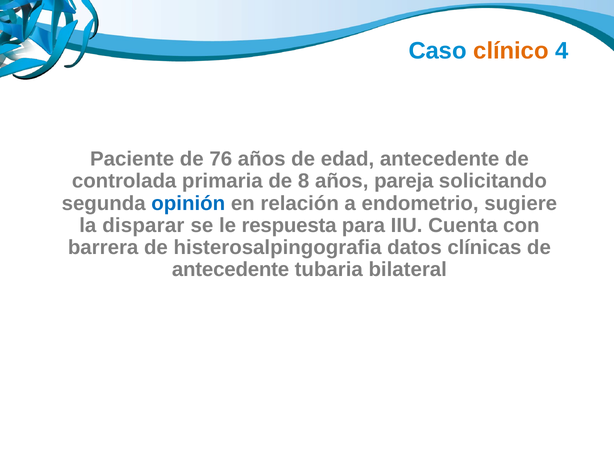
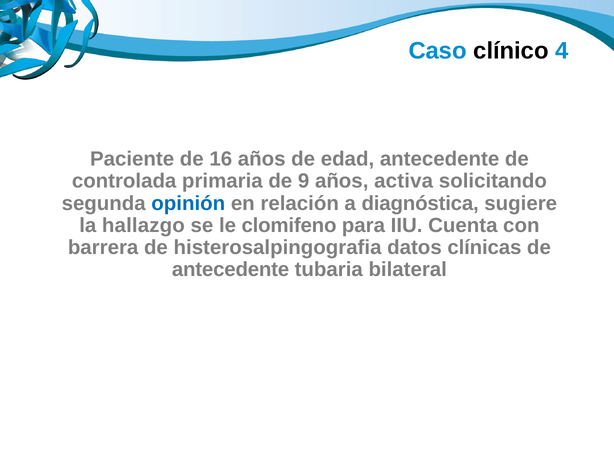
clínico colour: orange -> black (511, 51)
76: 76 -> 16 (221, 159)
8: 8 -> 9 (304, 181)
pareja: pareja -> activa (404, 181)
endometrio: endometrio -> diagnóstica (420, 204)
disparar: disparar -> hallazgo (143, 226)
respuesta: respuesta -> clomifeno (289, 226)
